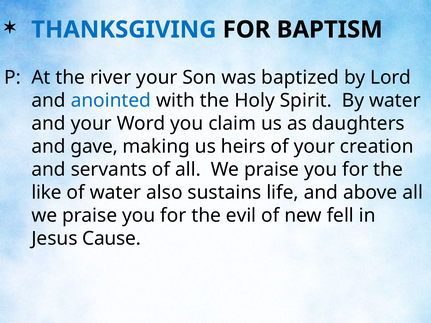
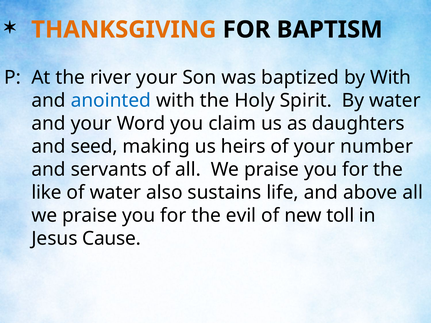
THANKSGIVING colour: blue -> orange (124, 30)
by Lord: Lord -> With (391, 78)
gave: gave -> seed (94, 147)
creation: creation -> number (377, 147)
fell: fell -> toll (340, 216)
